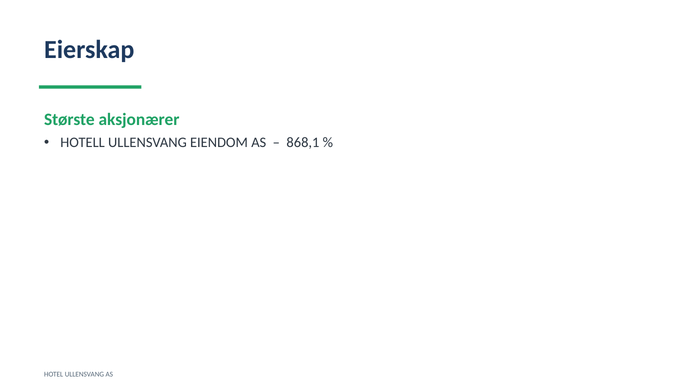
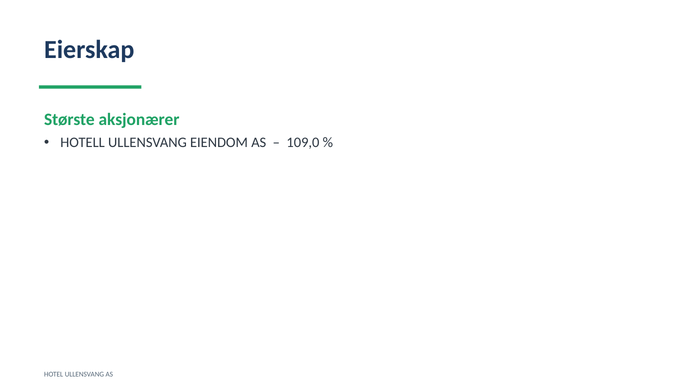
868,1: 868,1 -> 109,0 (303, 143)
